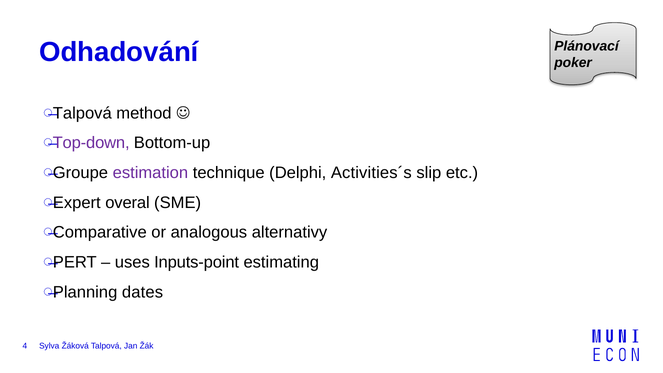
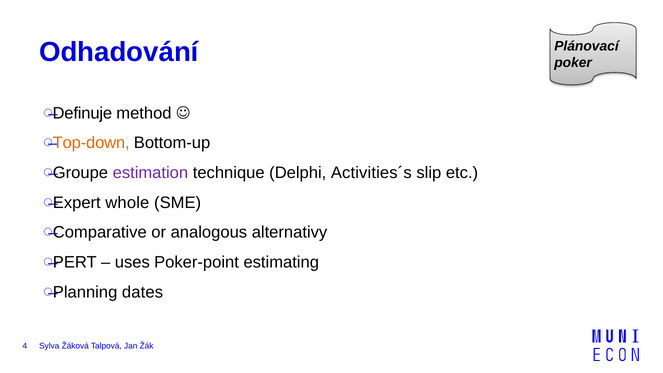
Talpová: Talpová -> Definuje (82, 113)
Top-down colour: purple -> orange (91, 143)
overal: overal -> whole (127, 203)
Inputs-point: Inputs-point -> Poker-point (197, 262)
